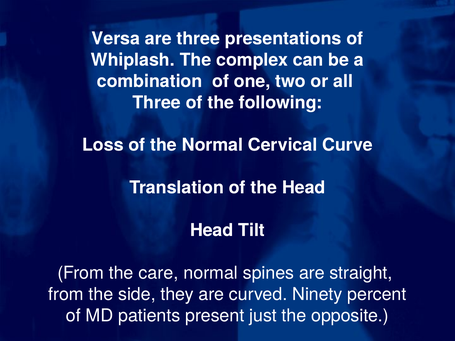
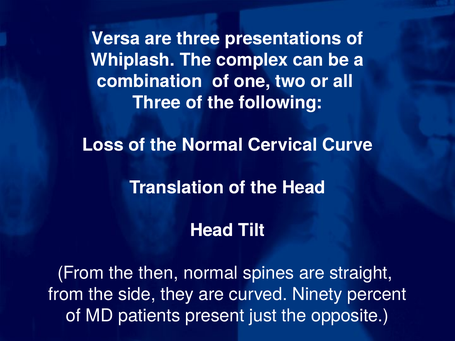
care: care -> then (158, 273)
